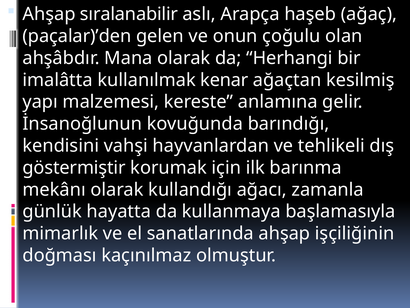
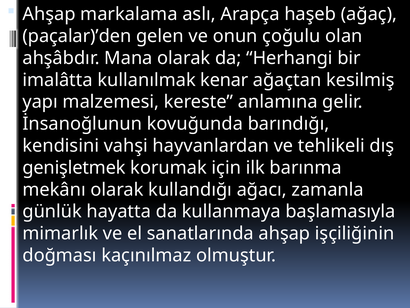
sıralanabilir: sıralanabilir -> markalama (129, 14)
göstermiştir: göstermiştir -> genişletmek (74, 167)
